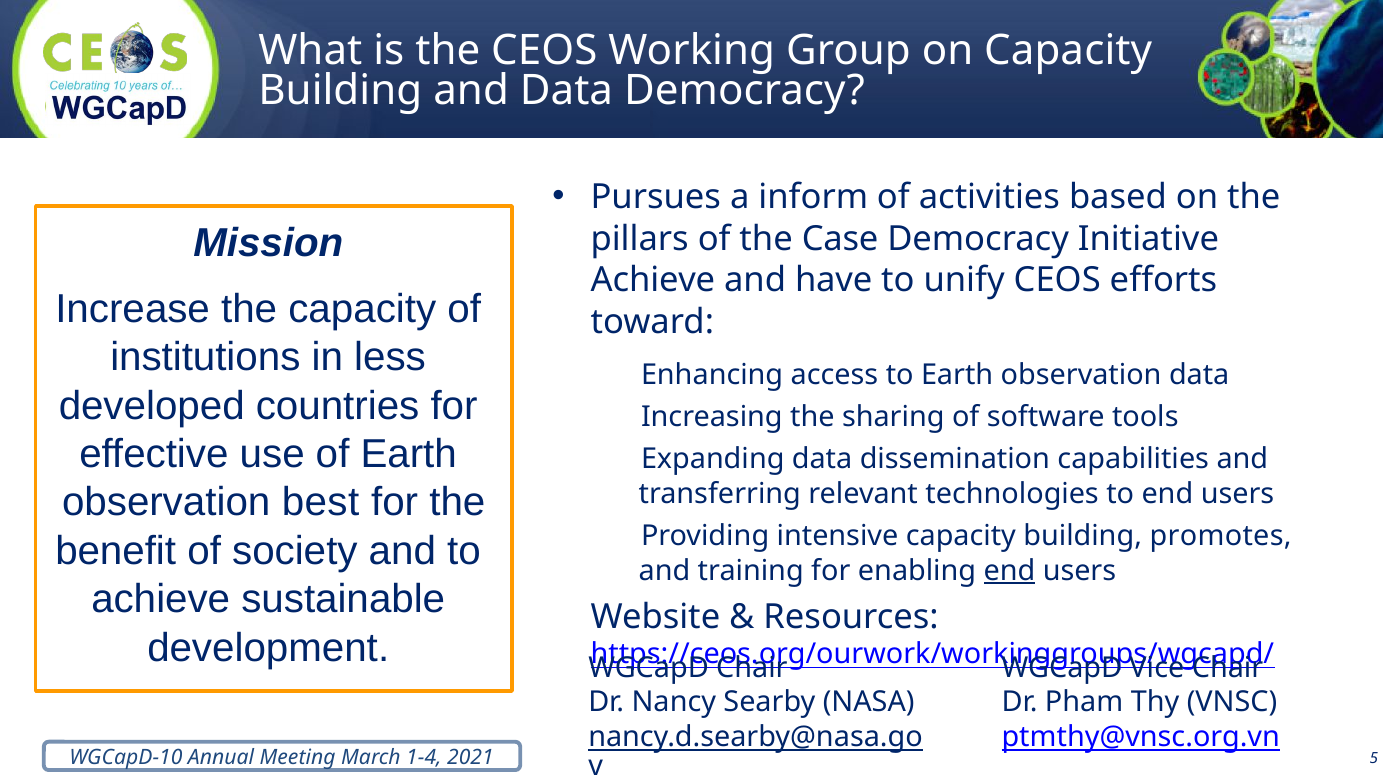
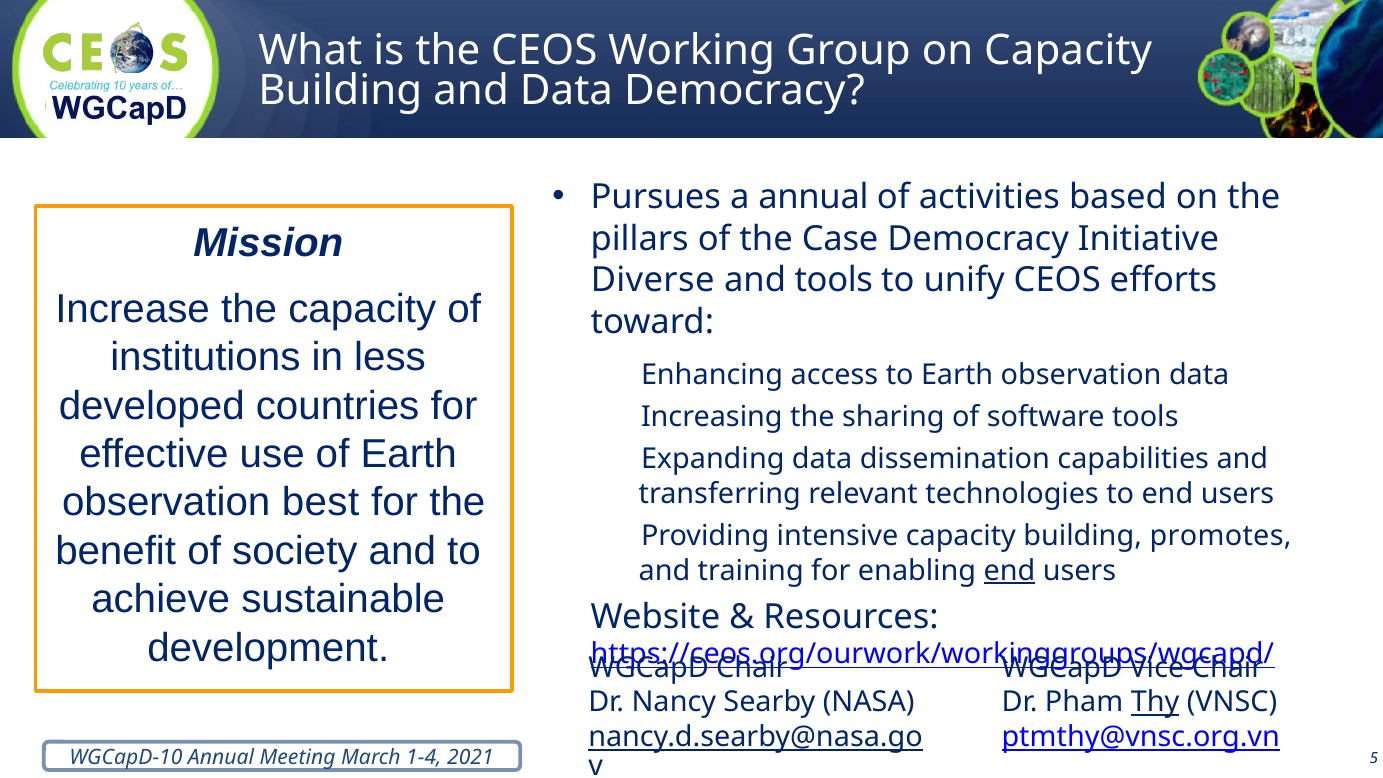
a inform: inform -> annual (813, 197)
Achieve: Achieve -> Diverse (653, 280)
and have: have -> tools (834, 280)
Thy underline: none -> present (1155, 702)
